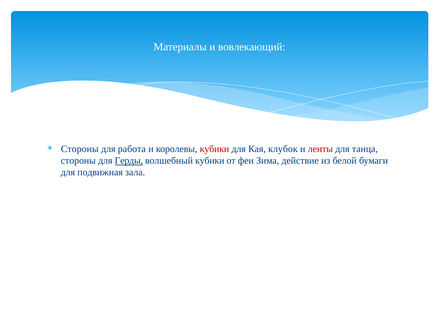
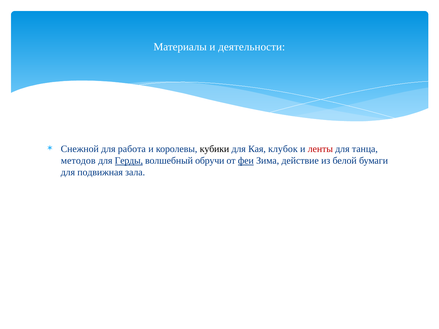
вовлекающий: вовлекающий -> деятельности (252, 47)
Стороны: Стороны -> Снежной (80, 149)
кубики colour: red -> black (214, 149)
стороны: стороны -> методов (78, 161)
волшебный кубики: кубики -> обручи (210, 161)
феи underline: none -> present (246, 161)
